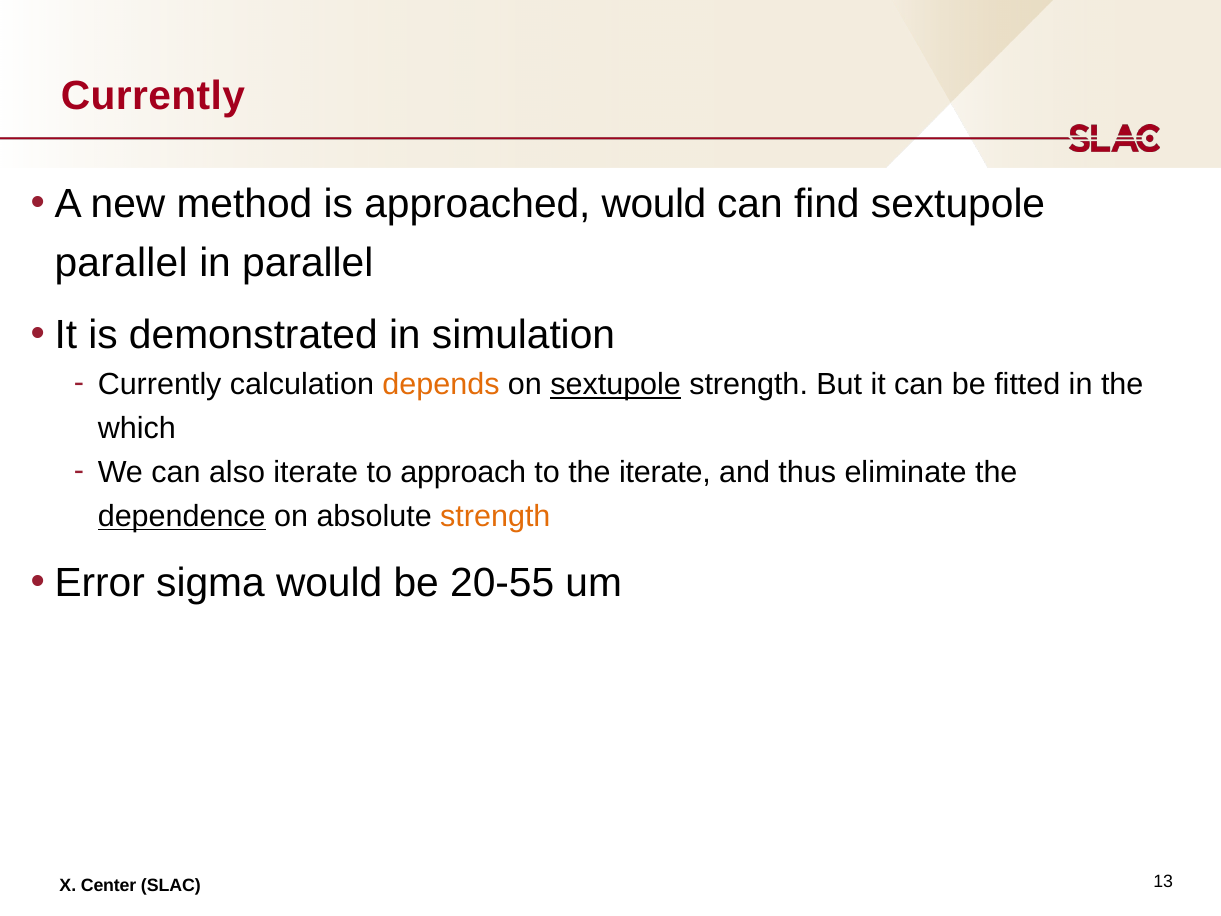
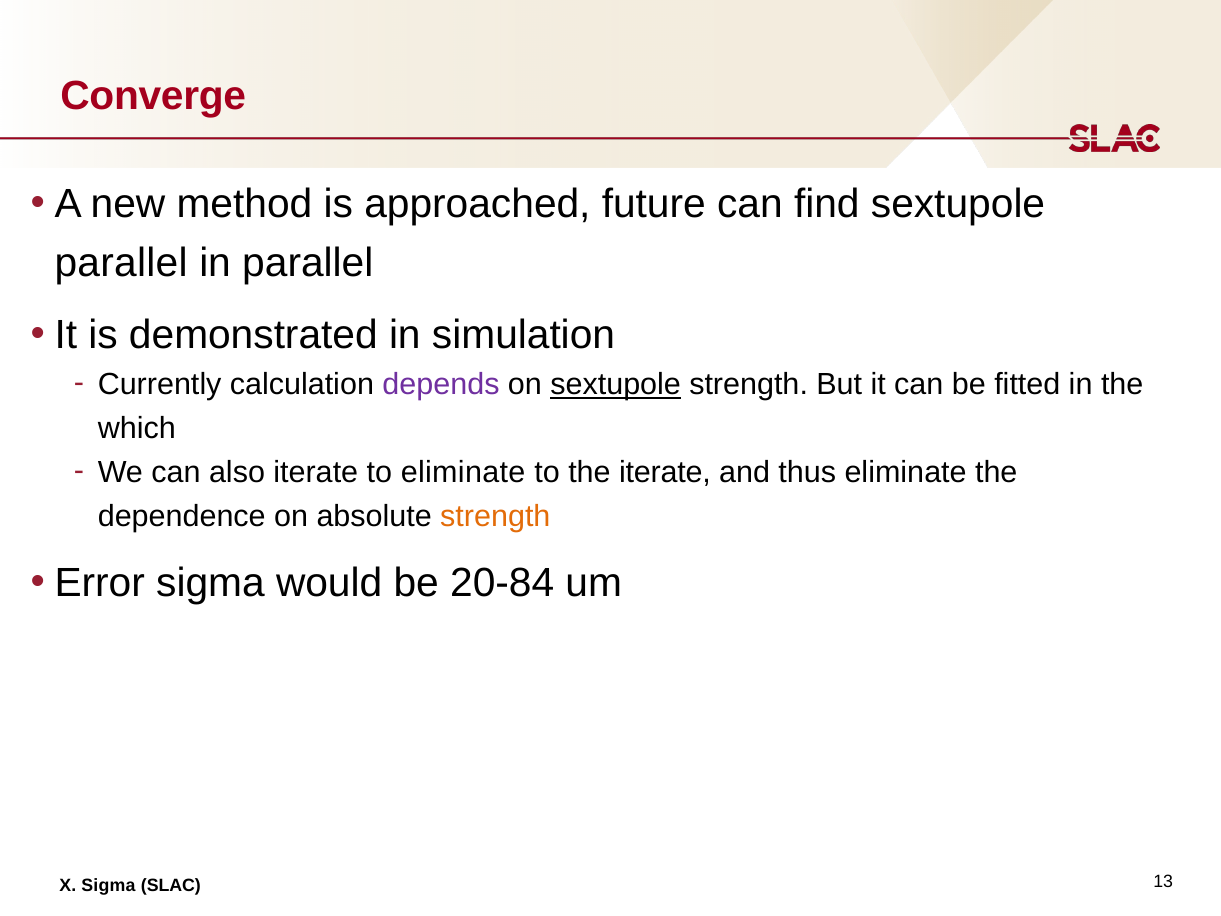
Currently: Currently -> Converge (153, 96)
approached would: would -> future (654, 204)
depends colour: orange -> purple (441, 384)
to approach: approach -> eliminate (463, 472)
dependence underline: present -> none (182, 516)
20-55: 20-55 -> 20-84 (502, 583)
X Center: Center -> Sigma (108, 886)
